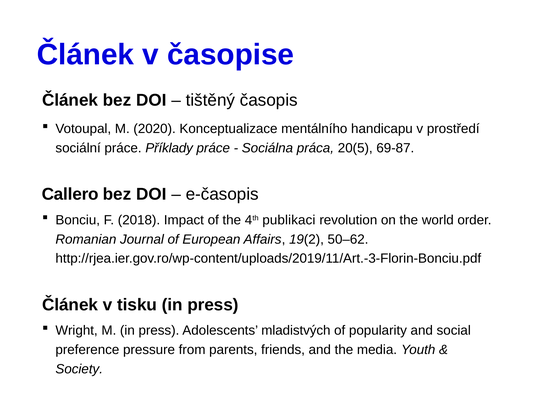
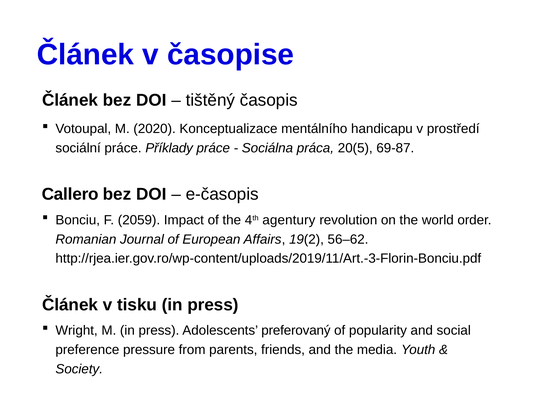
2018: 2018 -> 2059 (139, 220)
publikaci: publikaci -> agentury (289, 220)
50–62: 50–62 -> 56–62 (348, 239)
mladistvých: mladistvých -> preferovaný (296, 331)
